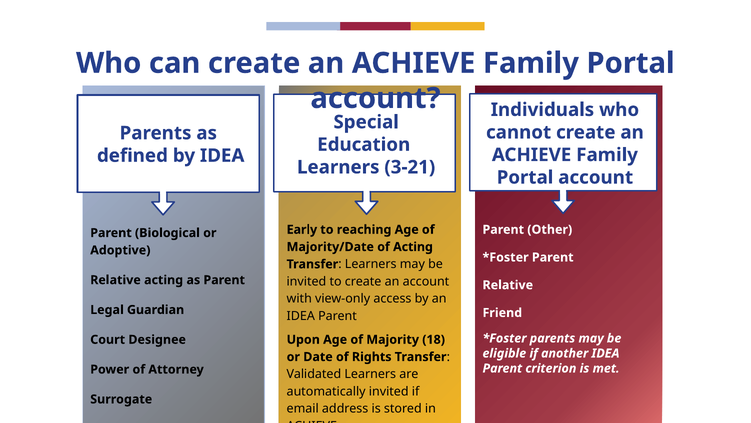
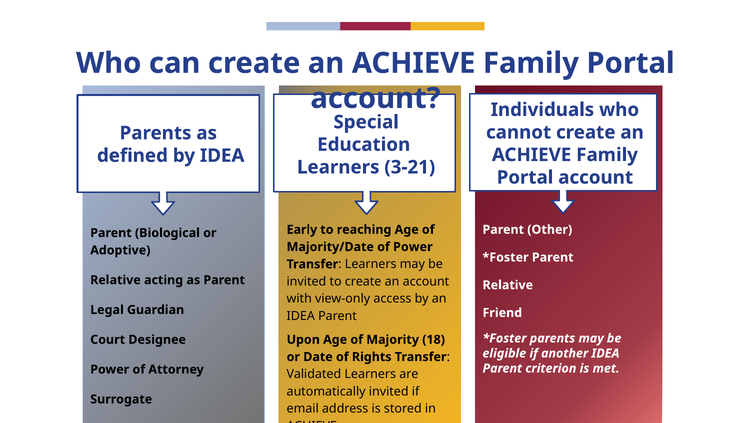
of Acting: Acting -> Power (413, 247)
